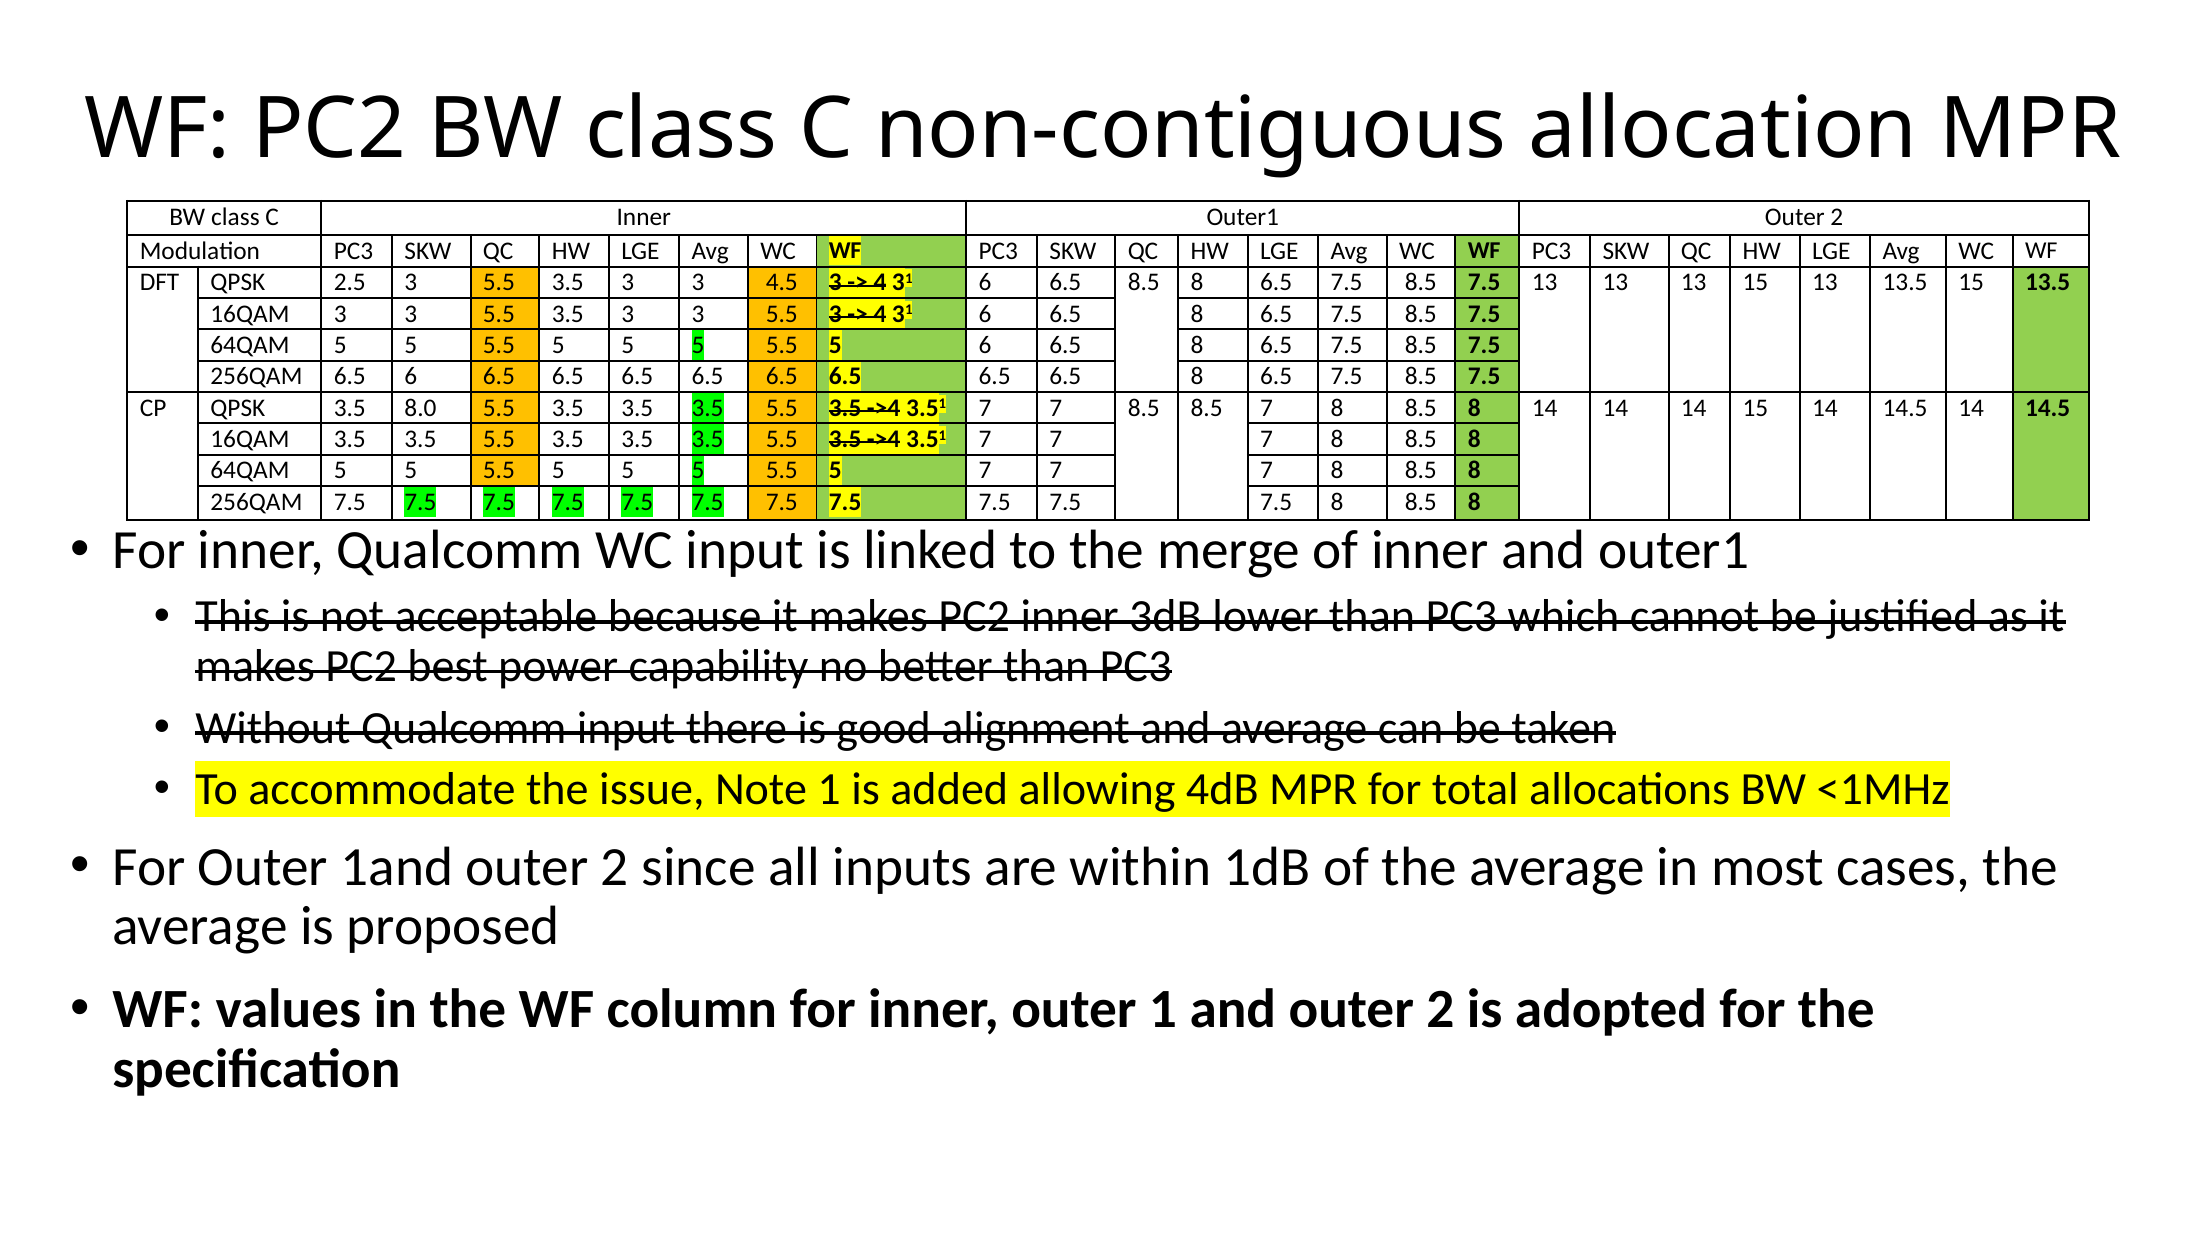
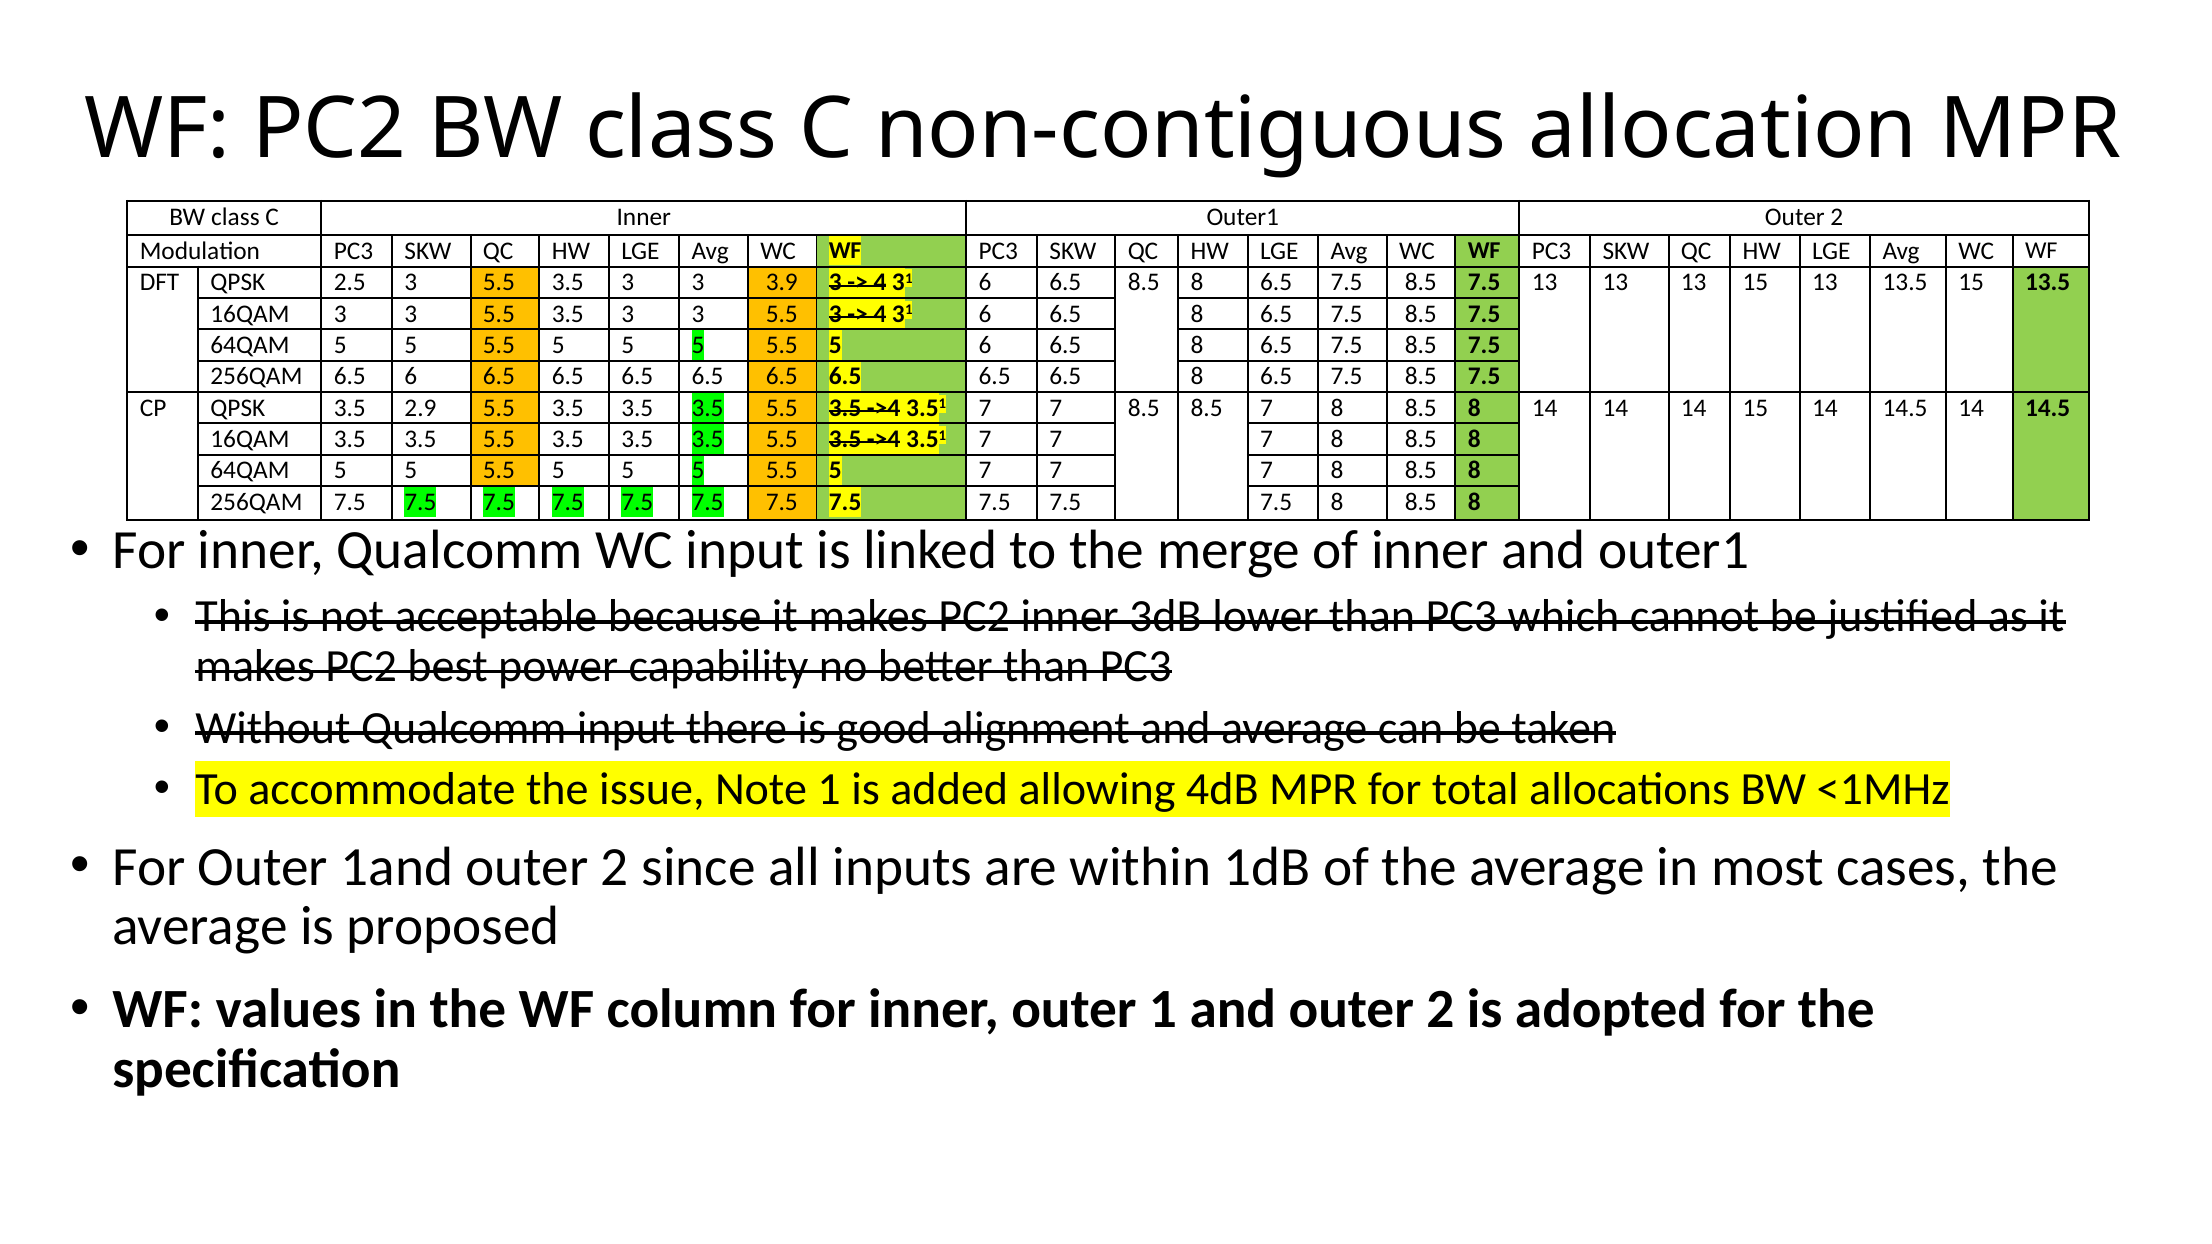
4.5: 4.5 -> 3.9 (782, 283)
8.0: 8.0 -> 2.9 (420, 408)
